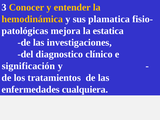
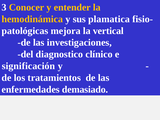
estatica: estatica -> vertical (108, 31)
cualquiera: cualquiera -> demasiado (85, 89)
